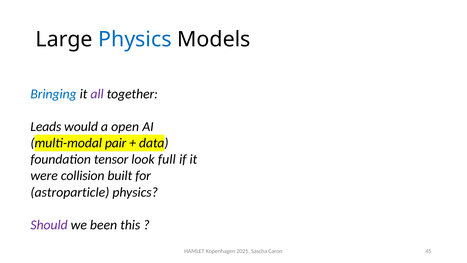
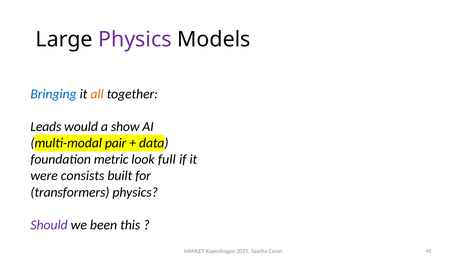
Physics colour: blue -> purple (135, 39)
all colour: purple -> orange (97, 94)
open: open -> show (125, 127)
tensor: tensor -> metric (111, 159)
collision: collision -> consists (83, 176)
astroparticle: astroparticle -> transformers (70, 192)
